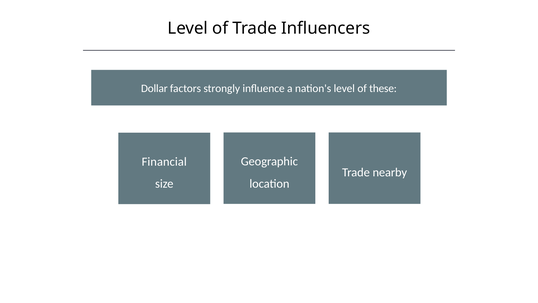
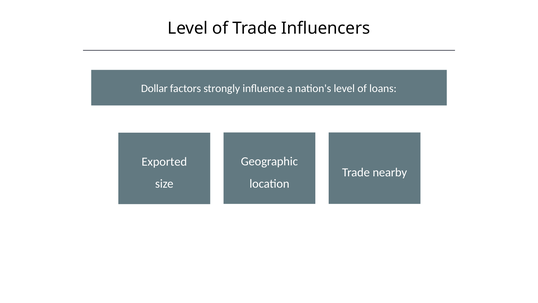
these: these -> loans (383, 88)
Financial: Financial -> Exported (164, 161)
